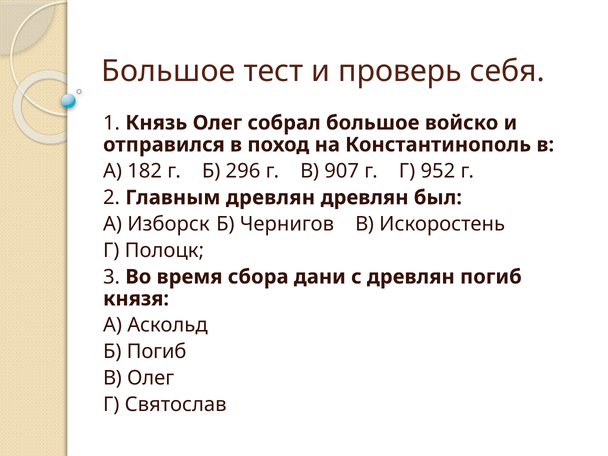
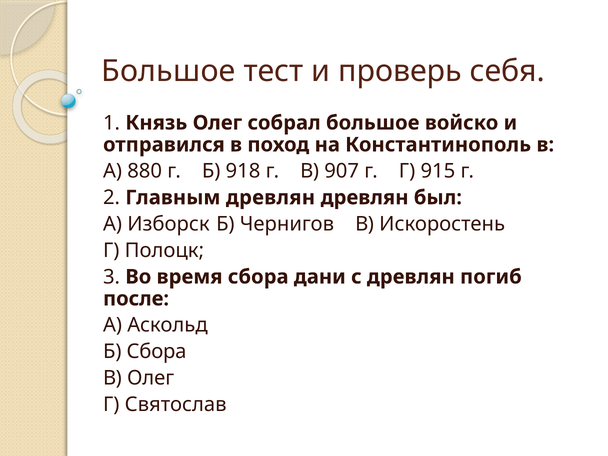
182: 182 -> 880 (145, 171)
296: 296 -> 918 (243, 171)
952: 952 -> 915 (438, 171)
князя: князя -> после (136, 299)
Б Погиб: Погиб -> Сбора (157, 352)
